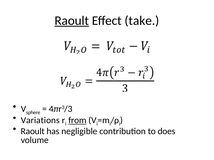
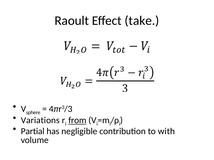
Raoult underline: present -> none (72, 21)
Raoult: Raoult -> Partial (33, 132)
does: does -> with (166, 132)
